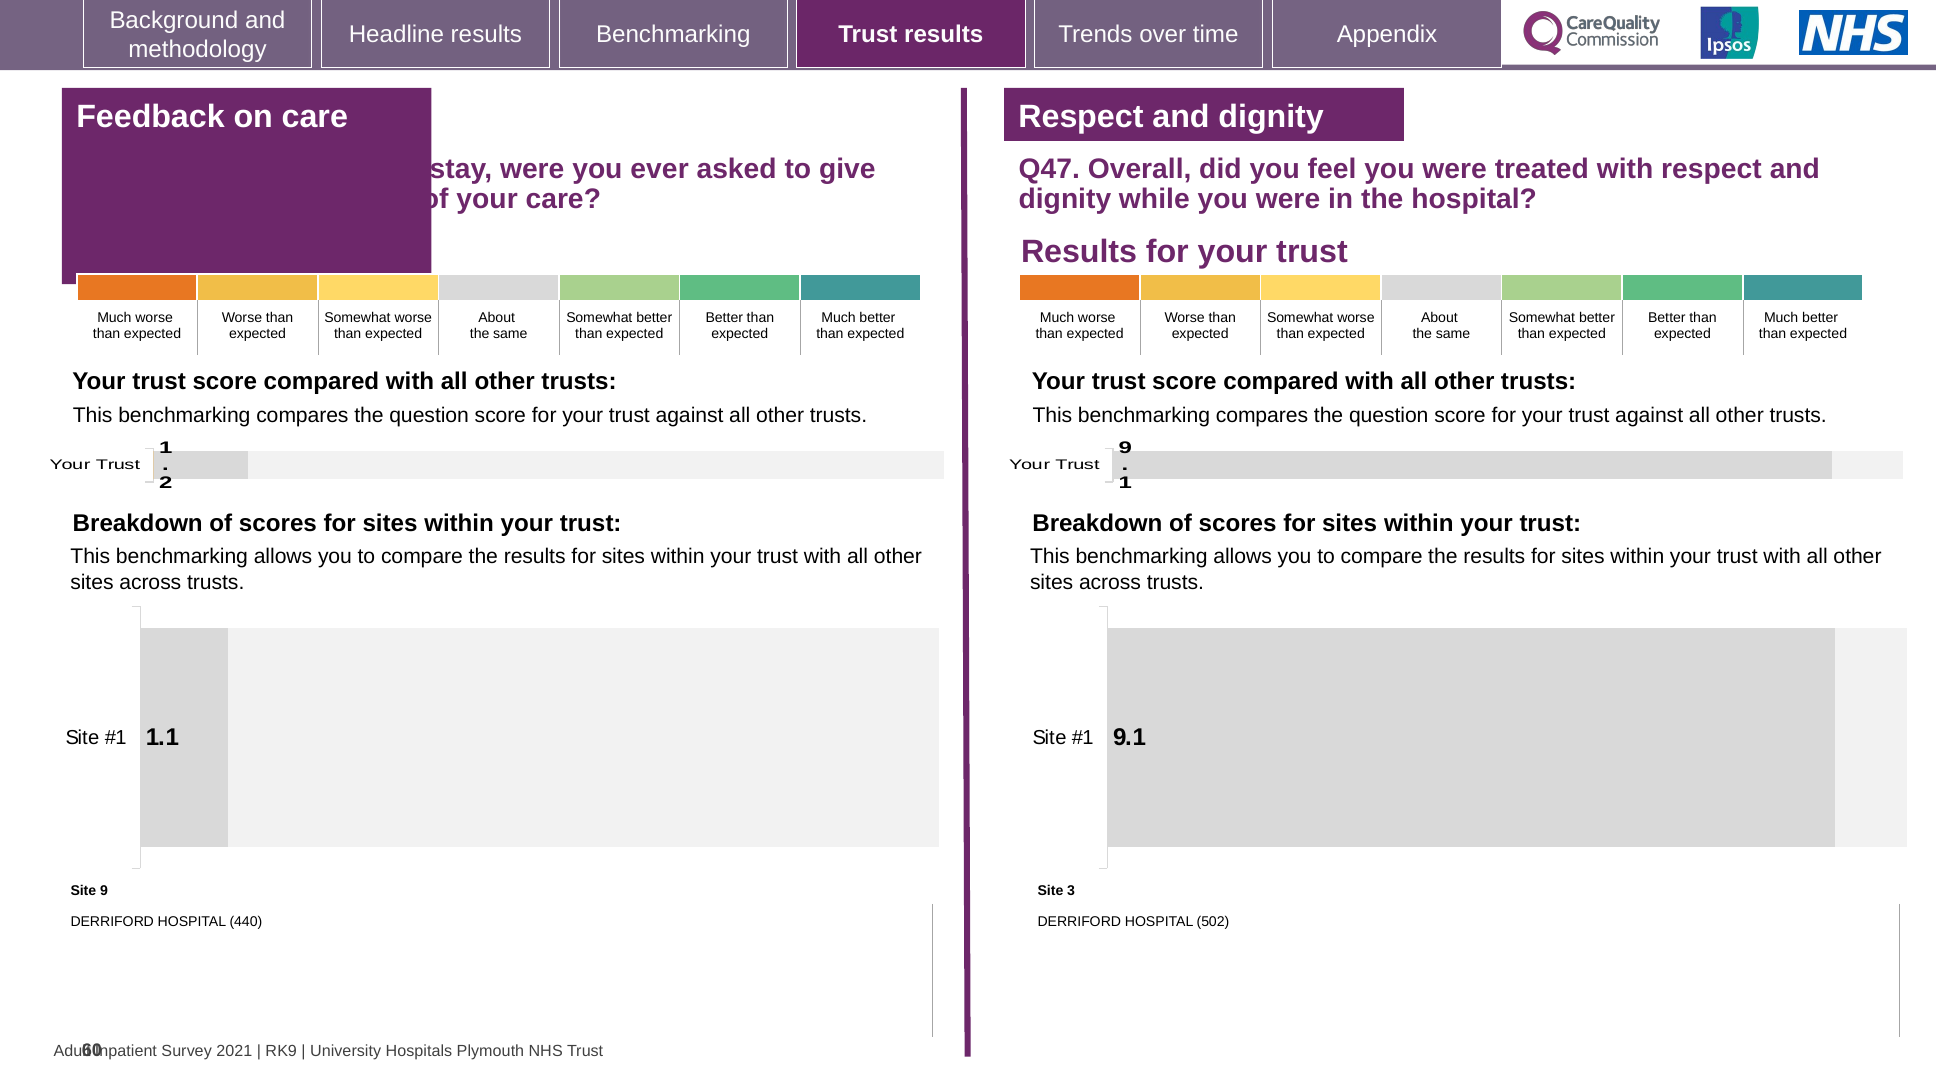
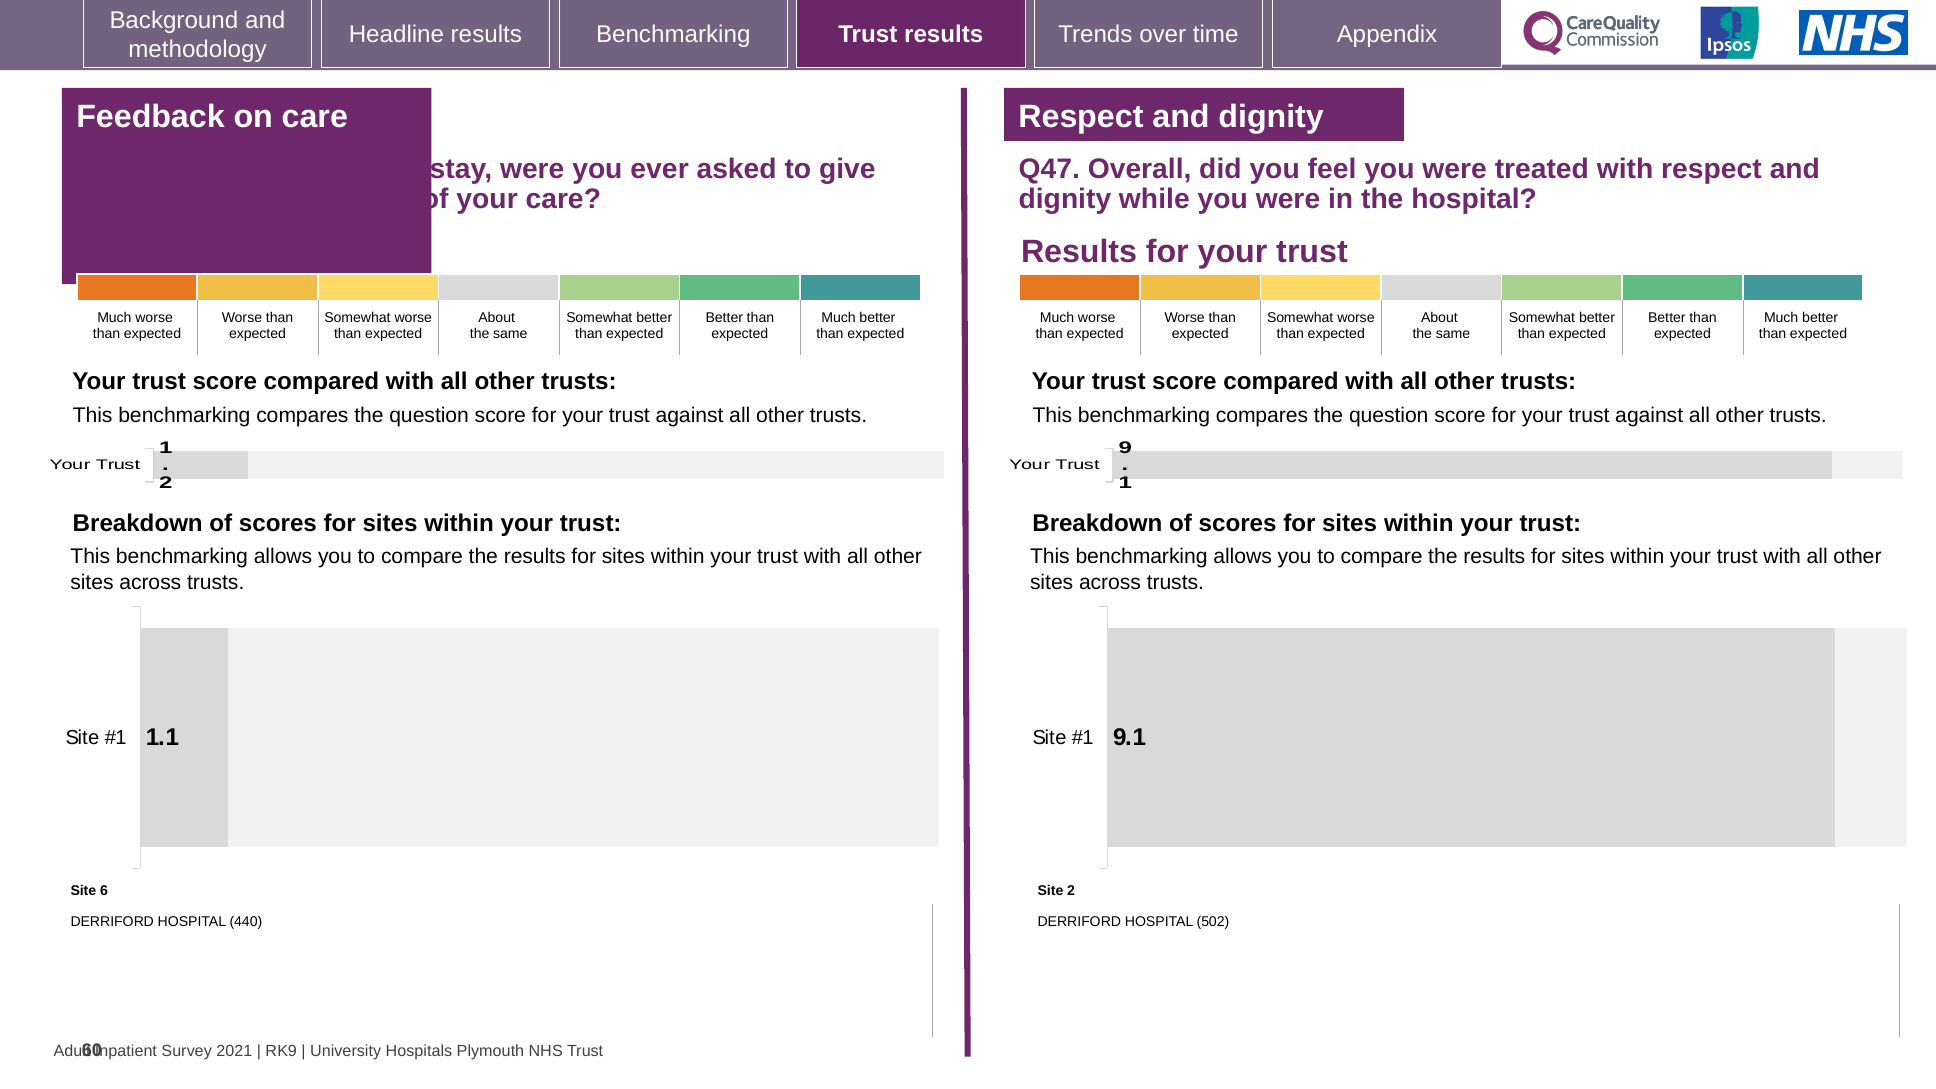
Site 9: 9 -> 6 (104, 890)
Site 3: 3 -> 2 (1071, 890)
